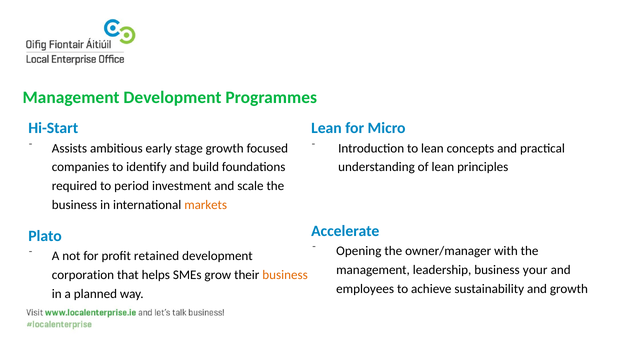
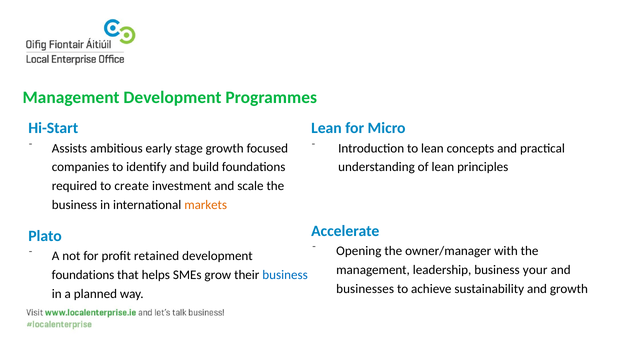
period: period -> create (132, 186)
corporation: corporation -> foundations (83, 275)
business colour: orange -> blue (285, 275)
employees: employees -> businesses (365, 289)
